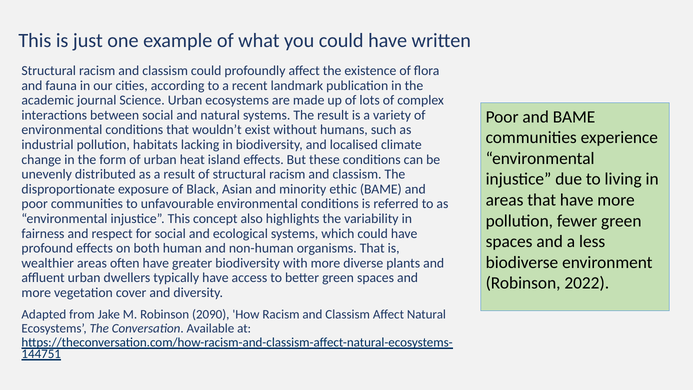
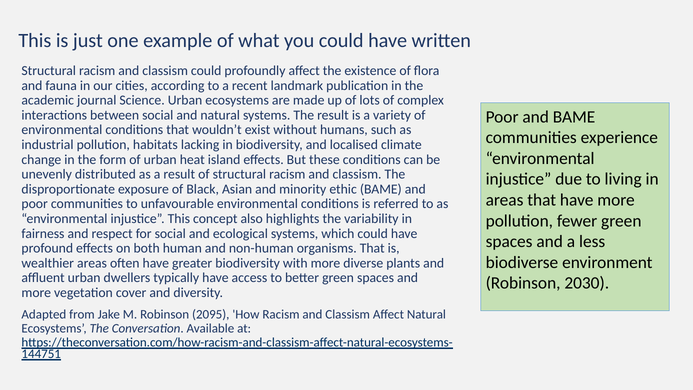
2022: 2022 -> 2030 (587, 283)
2090: 2090 -> 2095 (211, 314)
